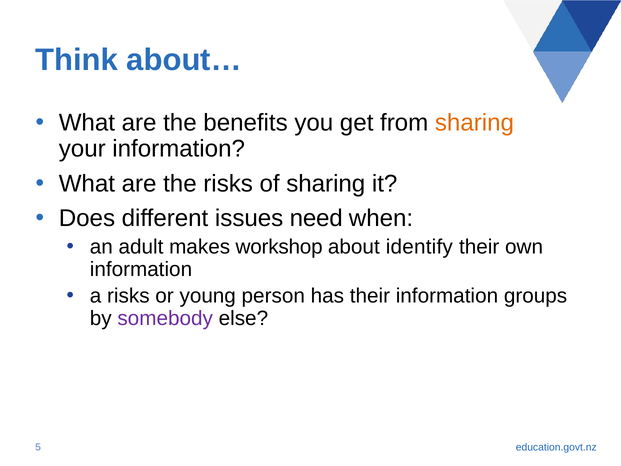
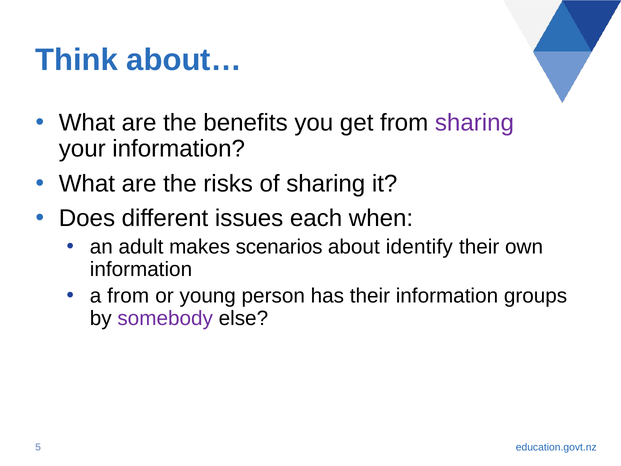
sharing colour: orange -> purple (474, 123)
need: need -> each (316, 218)
workshop: workshop -> scenarios (279, 247)
a risks: risks -> from (128, 296)
